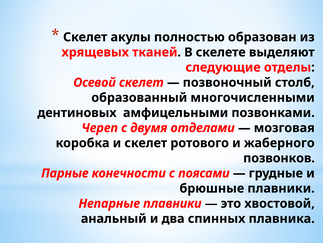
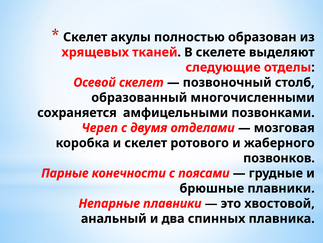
дентиновых: дентиновых -> сохраняется (77, 112)
